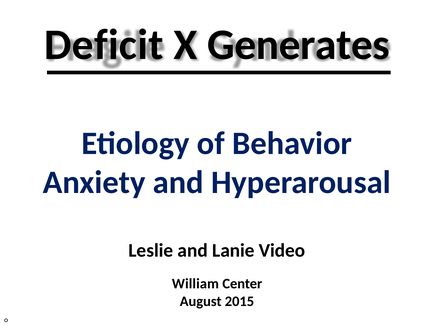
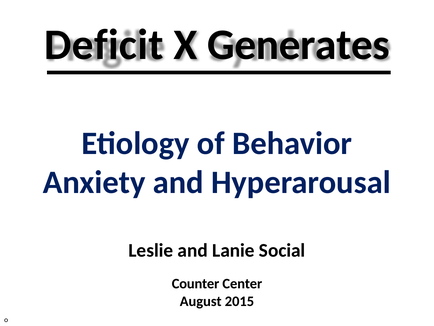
Video: Video -> Social (282, 250)
William: William -> Counter (196, 283)
